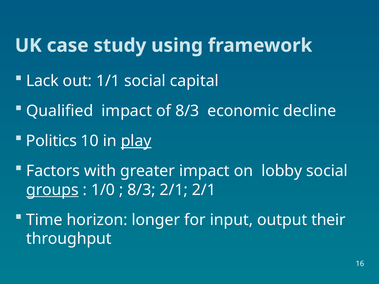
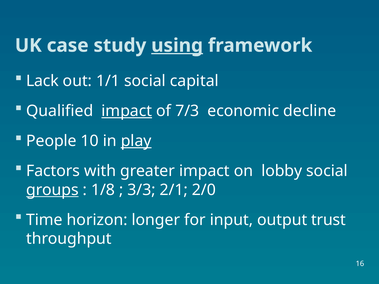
using underline: none -> present (177, 46)
impact underline: none -> present (127, 111)
of 8/3: 8/3 -> 7/3 (187, 111)
Politics: Politics -> People (51, 141)
1/0: 1/0 -> 1/8 (103, 190)
8/3: 8/3 -> 3/3 (141, 190)
2/1 2/1: 2/1 -> 2/0 (204, 190)
their: their -> trust (328, 220)
